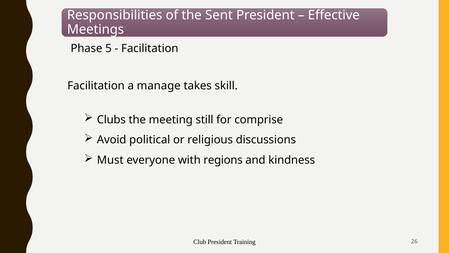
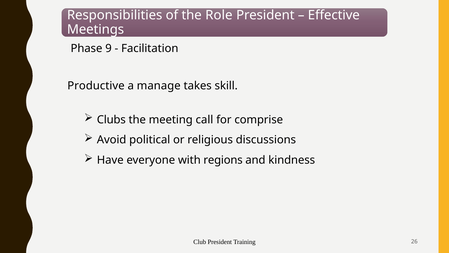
Sent: Sent -> Role (219, 15)
5: 5 -> 9 (109, 48)
Facilitation: Facilitation -> Productive (96, 86)
still: still -> call (204, 119)
Must: Must -> Have (110, 160)
